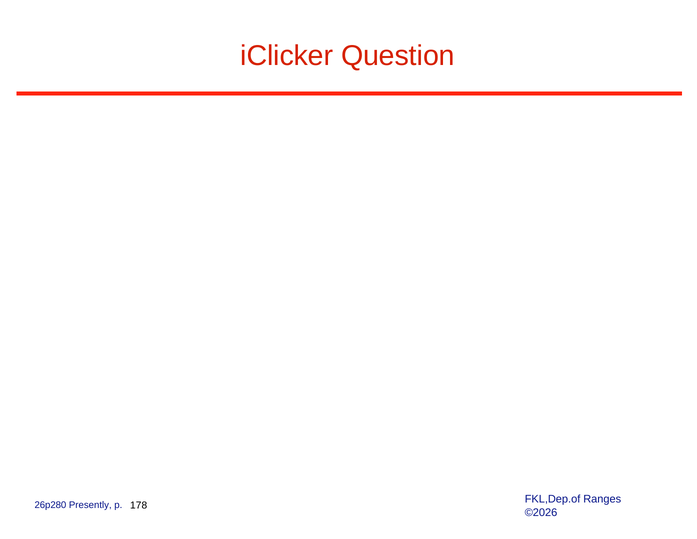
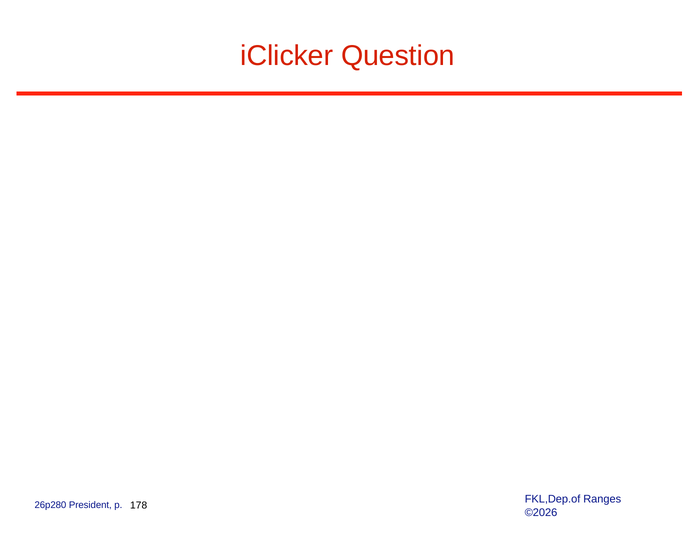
Presently: Presently -> President (90, 505)
